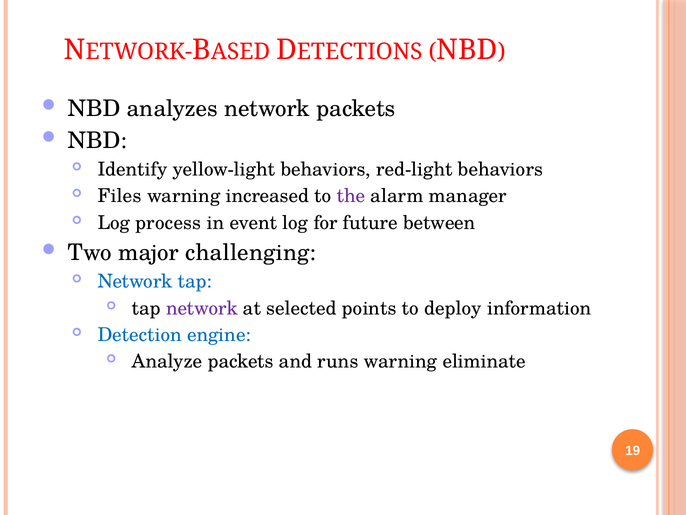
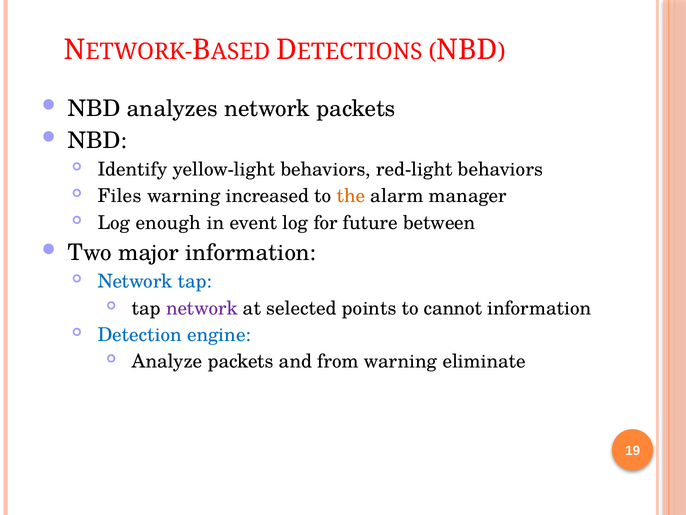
the colour: purple -> orange (351, 196)
process: process -> enough (168, 223)
major challenging: challenging -> information (251, 253)
deploy: deploy -> cannot (453, 308)
runs: runs -> from (338, 361)
